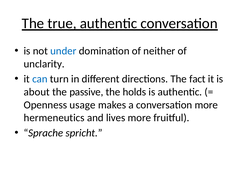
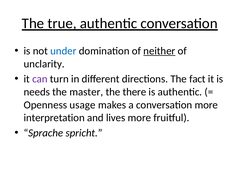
neither underline: none -> present (159, 51)
can colour: blue -> purple (40, 79)
about: about -> needs (37, 92)
passive: passive -> master (86, 92)
holds: holds -> there (134, 92)
hermeneutics: hermeneutics -> interpretation (54, 118)
